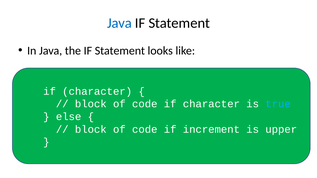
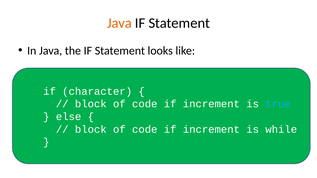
Java colour: blue -> orange (119, 23)
character: character -> increment (211, 104)
upper: upper -> while (281, 130)
